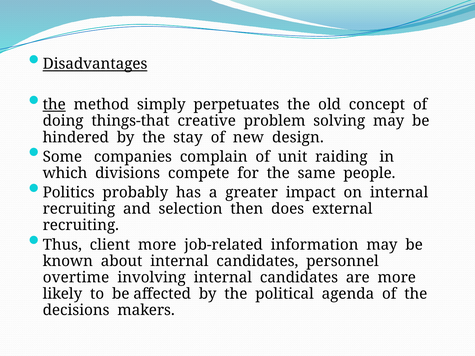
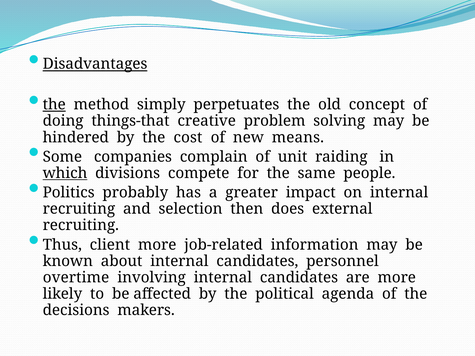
stay: stay -> cost (188, 137)
design: design -> means (298, 137)
which underline: none -> present (65, 173)
